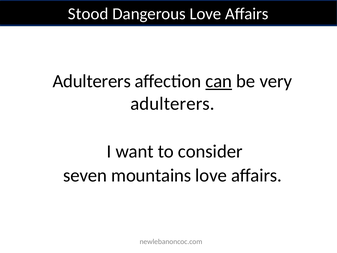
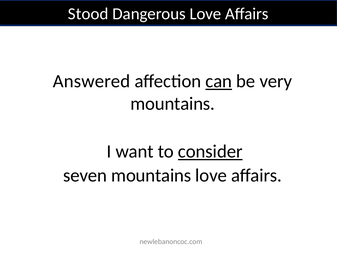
Adulterers: Adulterers -> Answered (92, 81)
adulterers: adulterers -> mountains (173, 104)
consider underline: none -> present (210, 151)
